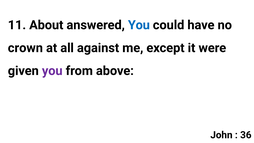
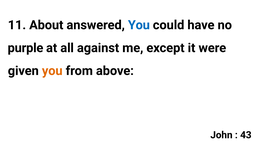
crown: crown -> purple (25, 48)
you colour: purple -> orange (52, 71)
36: 36 -> 43 (246, 135)
